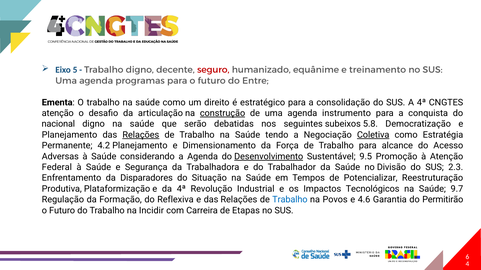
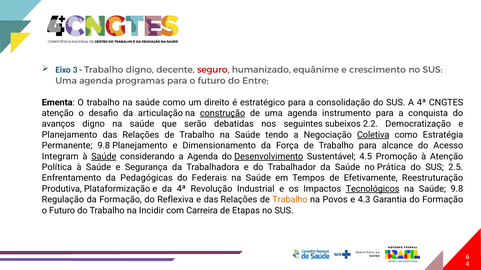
5: 5 -> 3 (75, 70)
treinamento: treinamento -> crescimento (378, 70)
nacional: nacional -> avanços (58, 124)
5.8: 5.8 -> 2.2 (370, 124)
Relações underline: present -> none (141, 135)
Permanente 4.2: 4.2 -> 9.8 (104, 146)
Adversas: Adversas -> Integram (60, 157)
Saúde underline: none -> present (104, 157)
9.5: 9.5 -> 4.5 (366, 157)
Federal: Federal -> Política (57, 168)
Divisão: Divisão -> Prática (391, 168)
2.3: 2.3 -> 2.5 (456, 168)
Disparadores: Disparadores -> Pedagógicas (146, 178)
Situação: Situação -> Federais (209, 178)
Potencializar: Potencializar -> Efetivamente (371, 178)
Tecnológicos underline: none -> present (373, 189)
Saúde 9.7: 9.7 -> 9.8 (457, 189)
Trabalho colour: blue -> orange (290, 200)
4.6: 4.6 -> 4.3 (364, 200)
do Permitirão: Permitirão -> Formação (443, 200)
